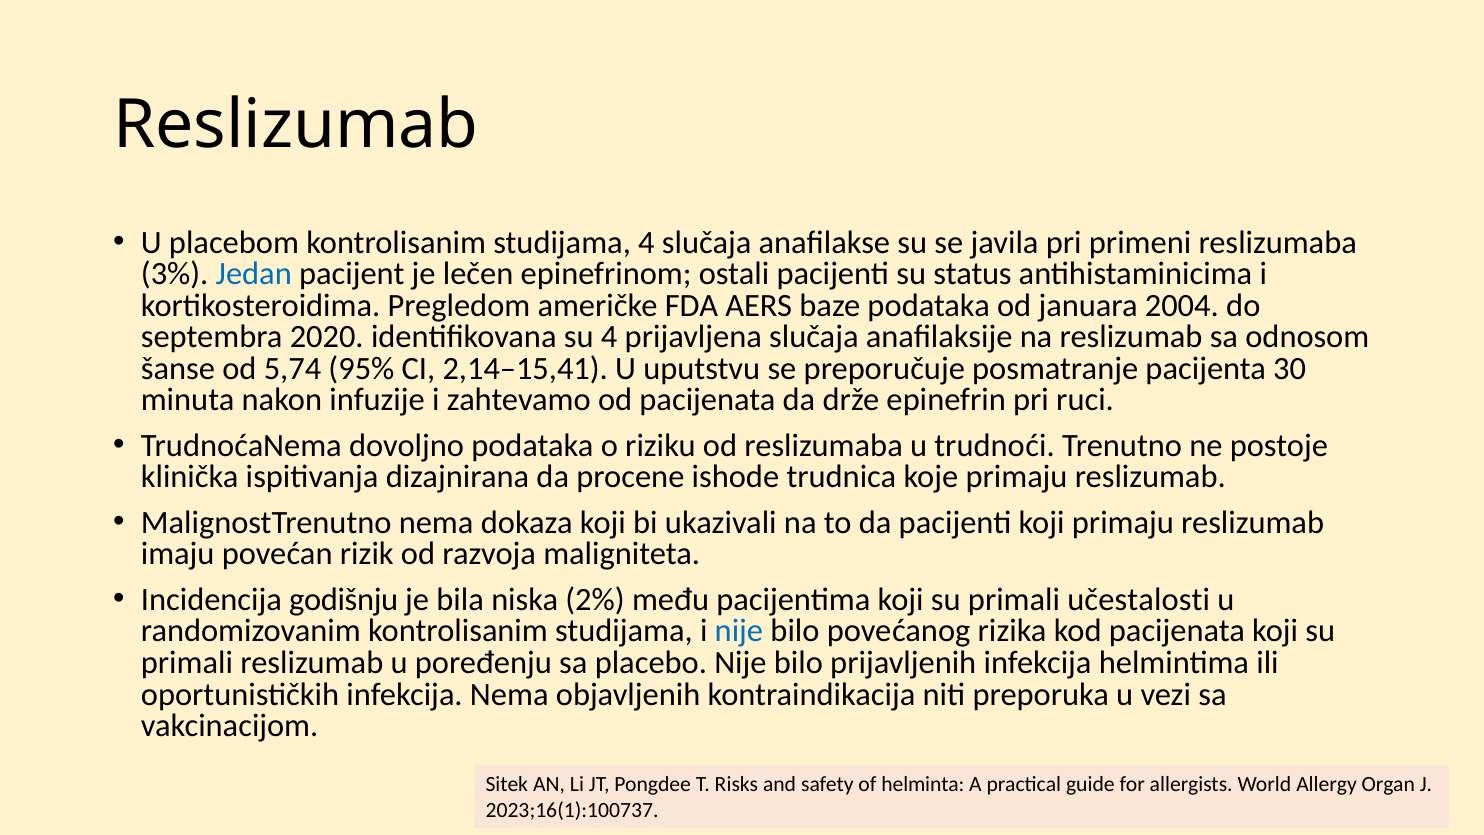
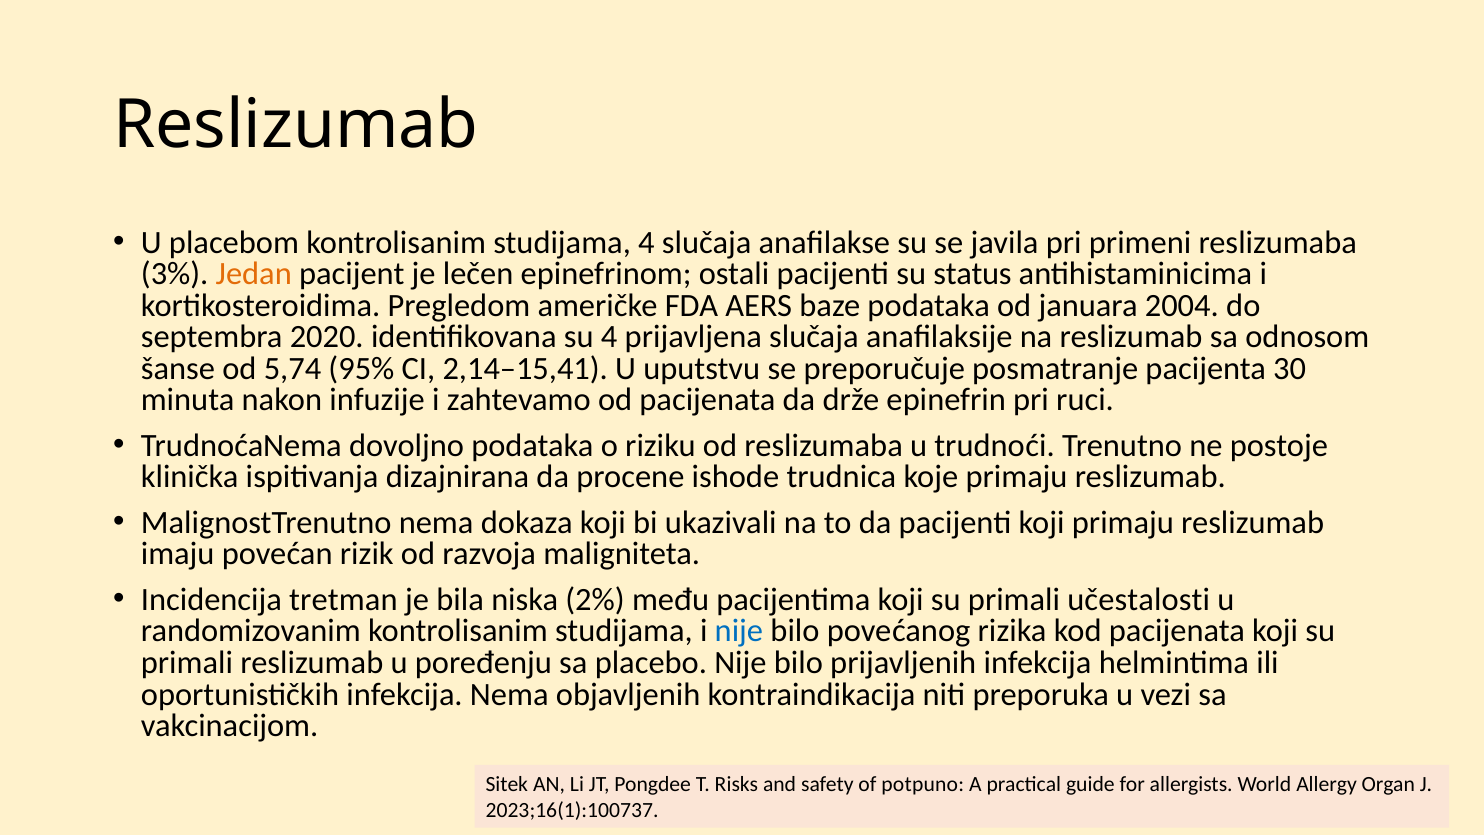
Jedan colour: blue -> orange (254, 274)
godišnju: godišnju -> tretman (343, 599)
helminta: helminta -> potpuno (923, 785)
